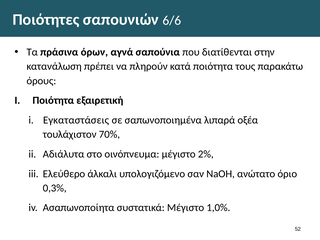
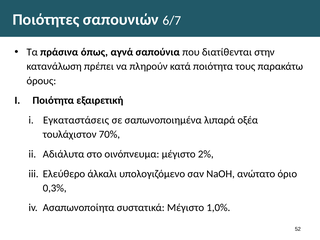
6/6: 6/6 -> 6/7 (172, 20)
όρων: όρων -> όπως (94, 52)
